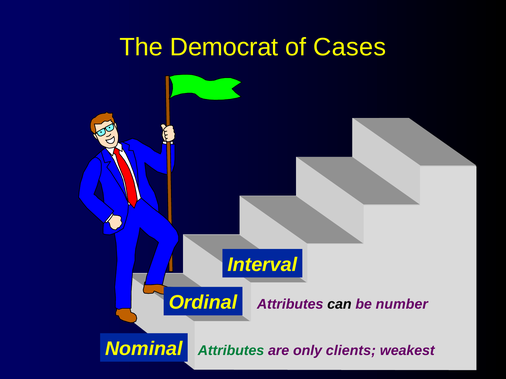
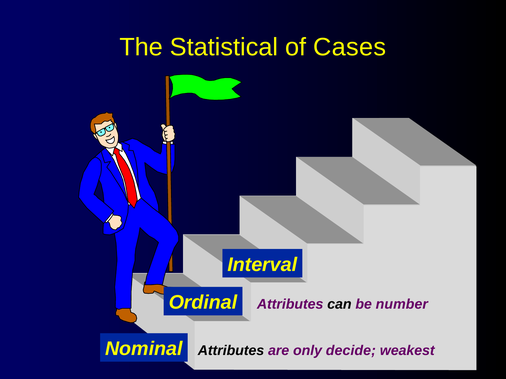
Democrat: Democrat -> Statistical (224, 47)
Attributes colour: green -> black (231, 351)
clients: clients -> decide (351, 351)
